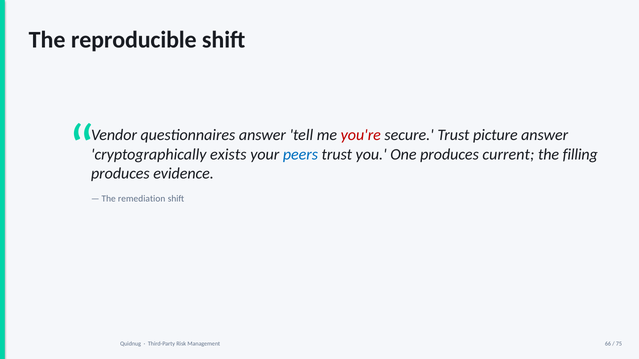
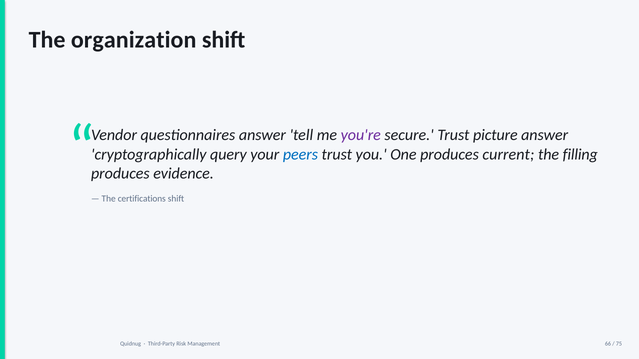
reproducible: reproducible -> organization (134, 40)
you're colour: red -> purple (361, 135)
exists: exists -> query (228, 154)
remediation: remediation -> certifications (142, 199)
